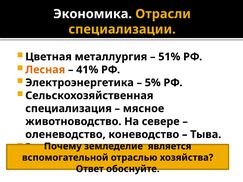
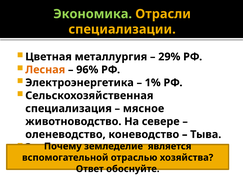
Экономика colour: white -> light green (93, 14)
51%: 51% -> 29% (169, 57)
41%: 41% -> 96% (87, 70)
5%: 5% -> 1% (153, 83)
